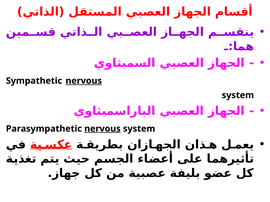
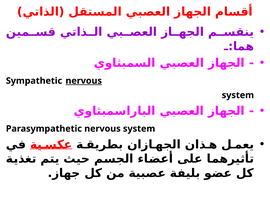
nervous underline: present -> none (102, 129)
